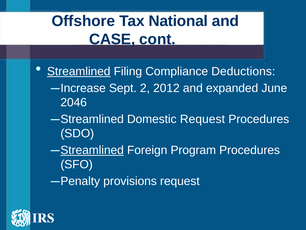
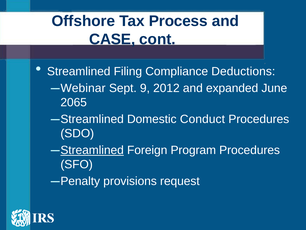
National: National -> Process (178, 21)
Streamlined underline: present -> none (79, 71)
Increase: Increase -> Webinar (83, 88)
2: 2 -> 9 (145, 88)
2046: 2046 -> 2065 (74, 102)
Domestic Request: Request -> Conduct (202, 119)
